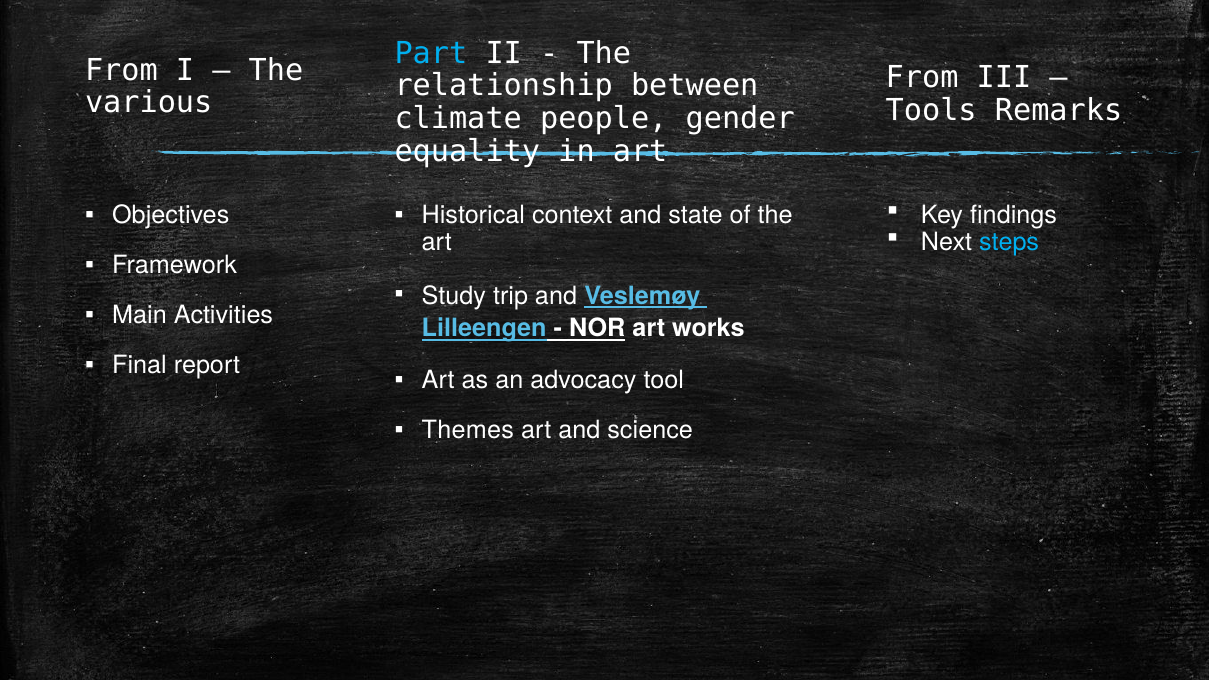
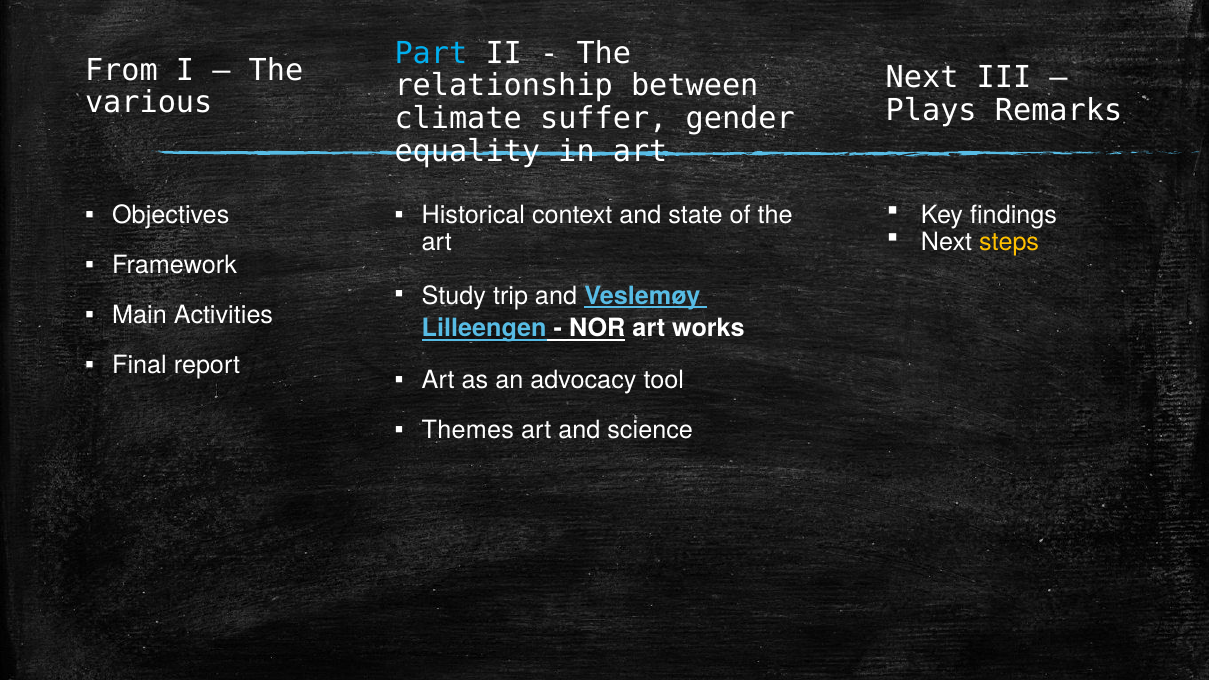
From: From -> Next (922, 78)
Tools: Tools -> Plays (931, 111)
people: people -> suffer (604, 119)
steps colour: light blue -> yellow (1009, 242)
